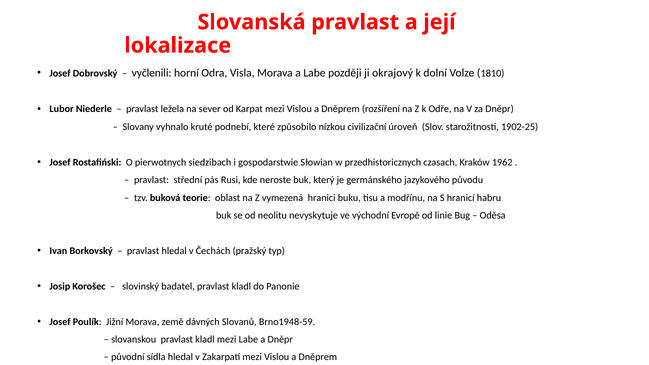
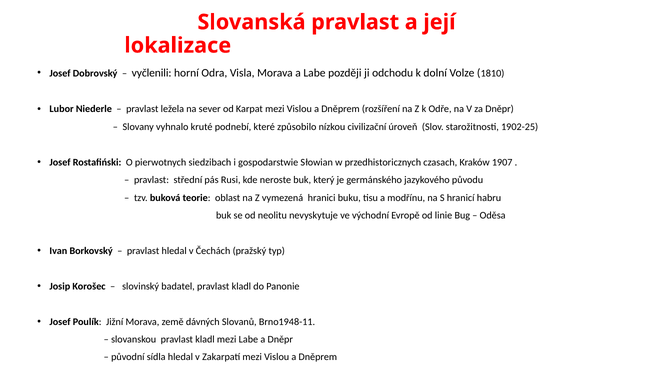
okrajový: okrajový -> odchodu (393, 73)
1962: 1962 -> 1907 (502, 162)
Brno1948-59: Brno1948-59 -> Brno1948-11 (287, 322)
